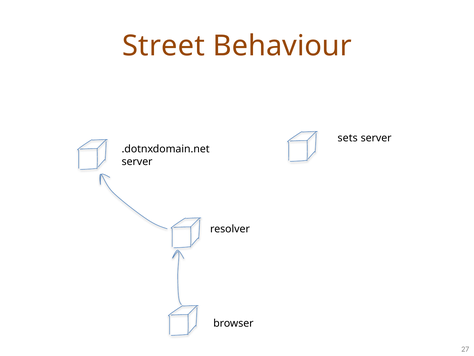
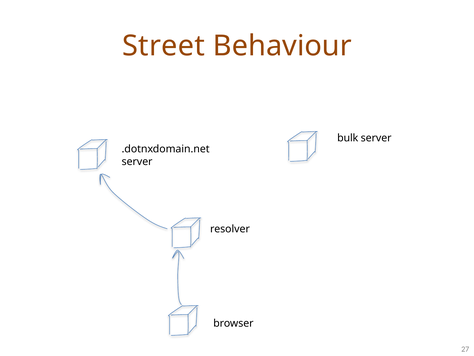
sets: sets -> bulk (348, 138)
